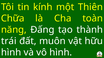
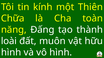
trái: trái -> loài (9, 41)
